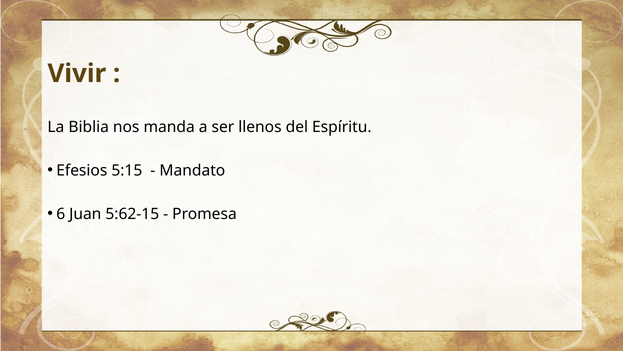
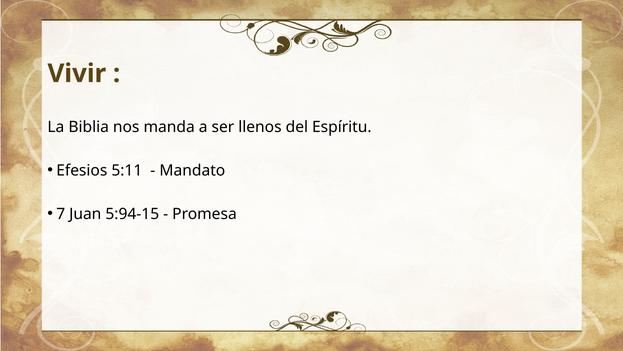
5:15: 5:15 -> 5:11 (127, 170)
6: 6 -> 7 (61, 214)
5:62-15: 5:62-15 -> 5:94-15 (132, 214)
